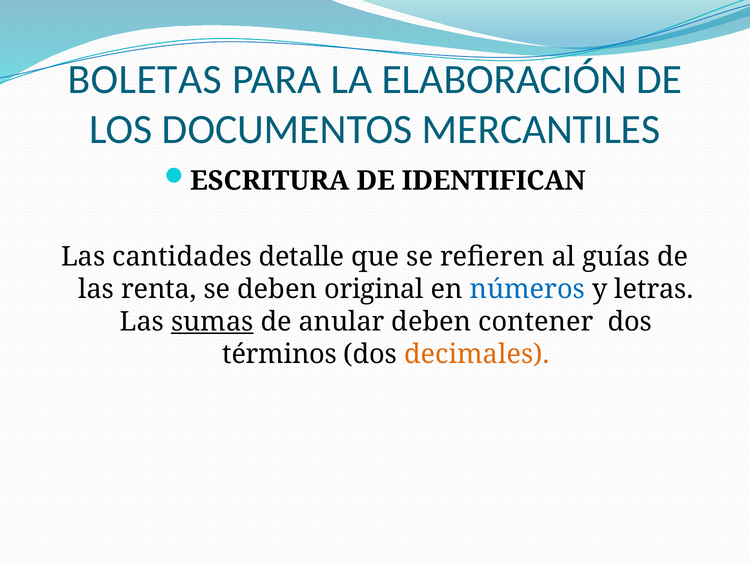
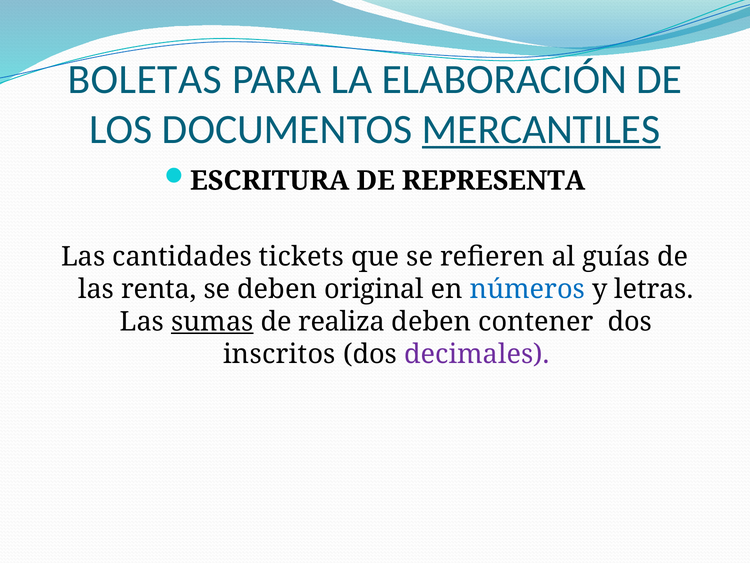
MERCANTILES underline: none -> present (541, 129)
IDENTIFICAN: IDENTIFICAN -> REPRESENTA (494, 181)
detalle: detalle -> tickets (301, 256)
anular: anular -> realiza (342, 321)
términos: términos -> inscritos (279, 354)
decimales colour: orange -> purple (477, 354)
